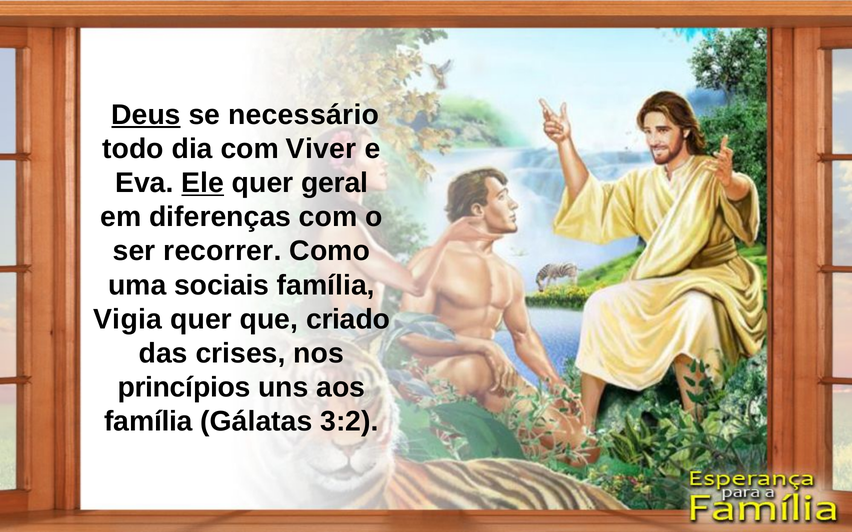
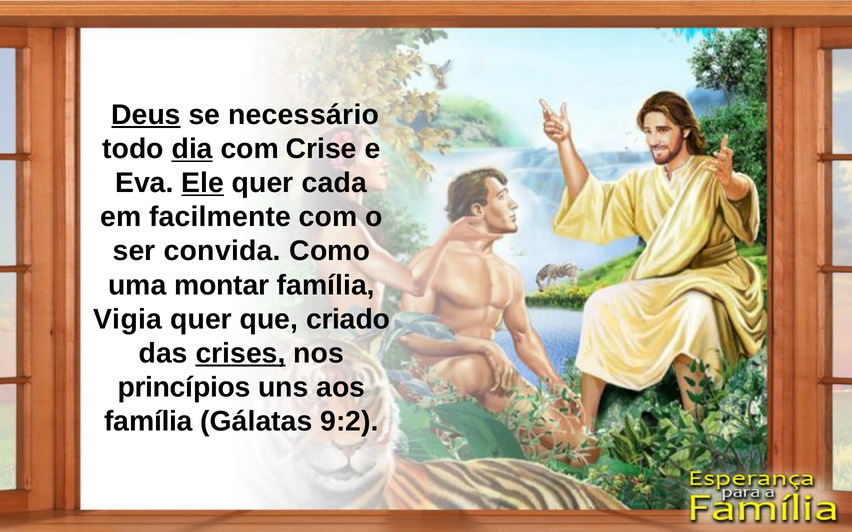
dia underline: none -> present (192, 149)
Viver: Viver -> Crise (321, 149)
geral: geral -> cada (334, 183)
diferenças: diferenças -> facilmente (220, 217)
recorrer: recorrer -> convida (222, 251)
sociais: sociais -> montar (222, 285)
crises underline: none -> present (241, 354)
3:2: 3:2 -> 9:2 (349, 422)
